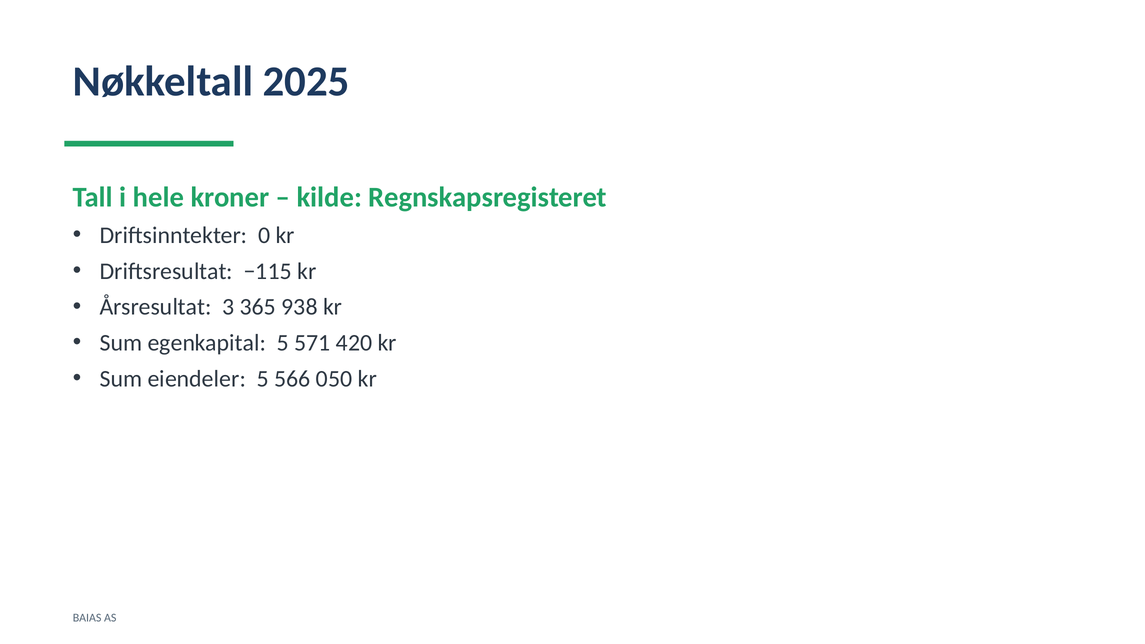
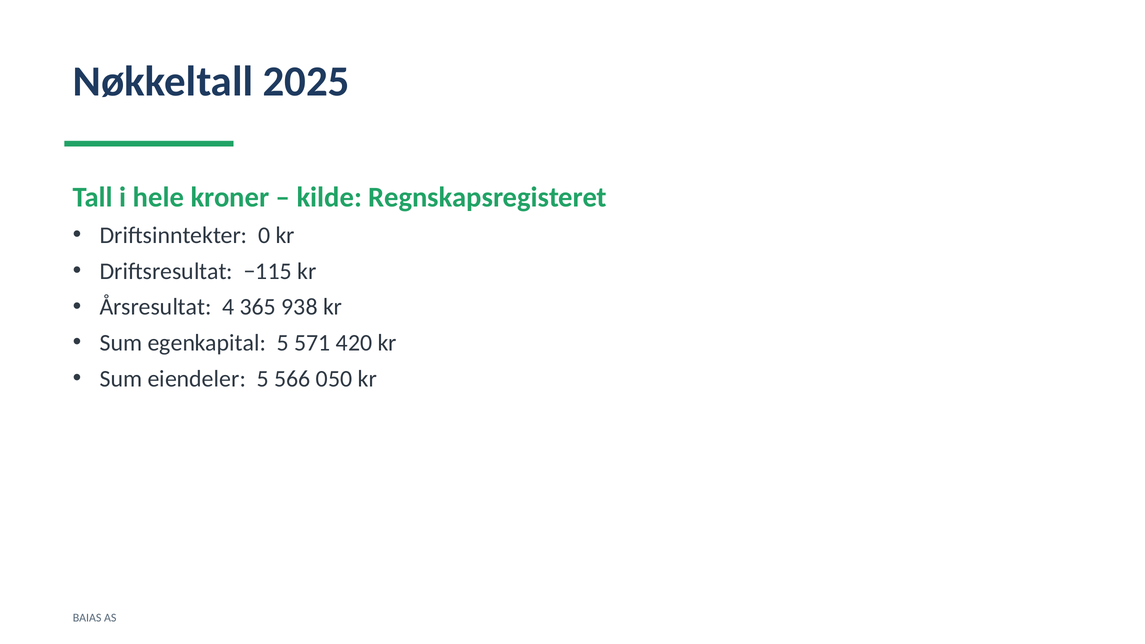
3: 3 -> 4 (228, 307)
